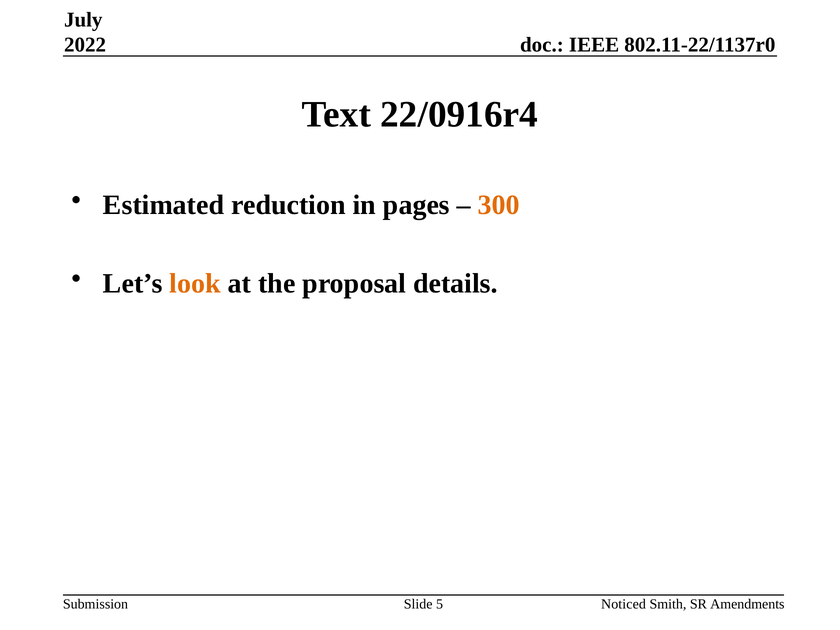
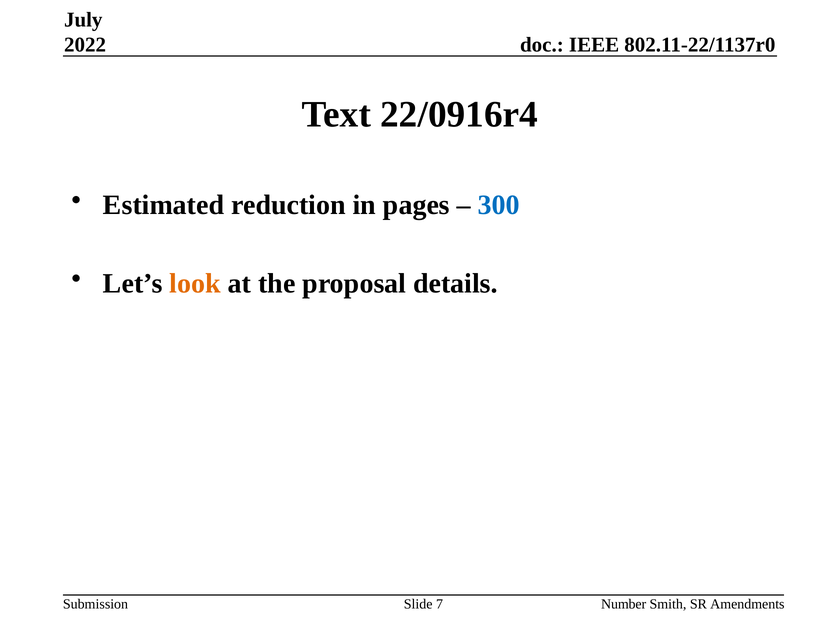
300 colour: orange -> blue (499, 205)
5: 5 -> 7 (440, 604)
Noticed: Noticed -> Number (624, 604)
